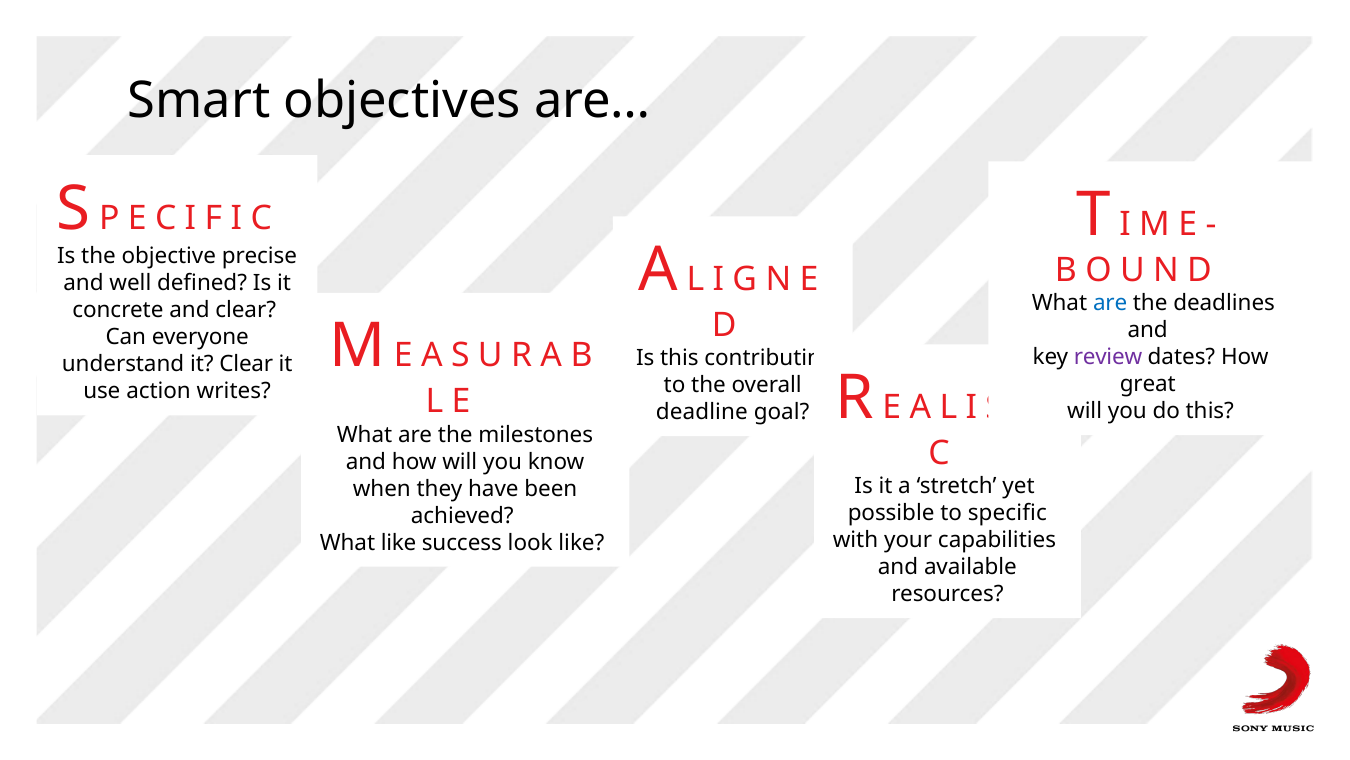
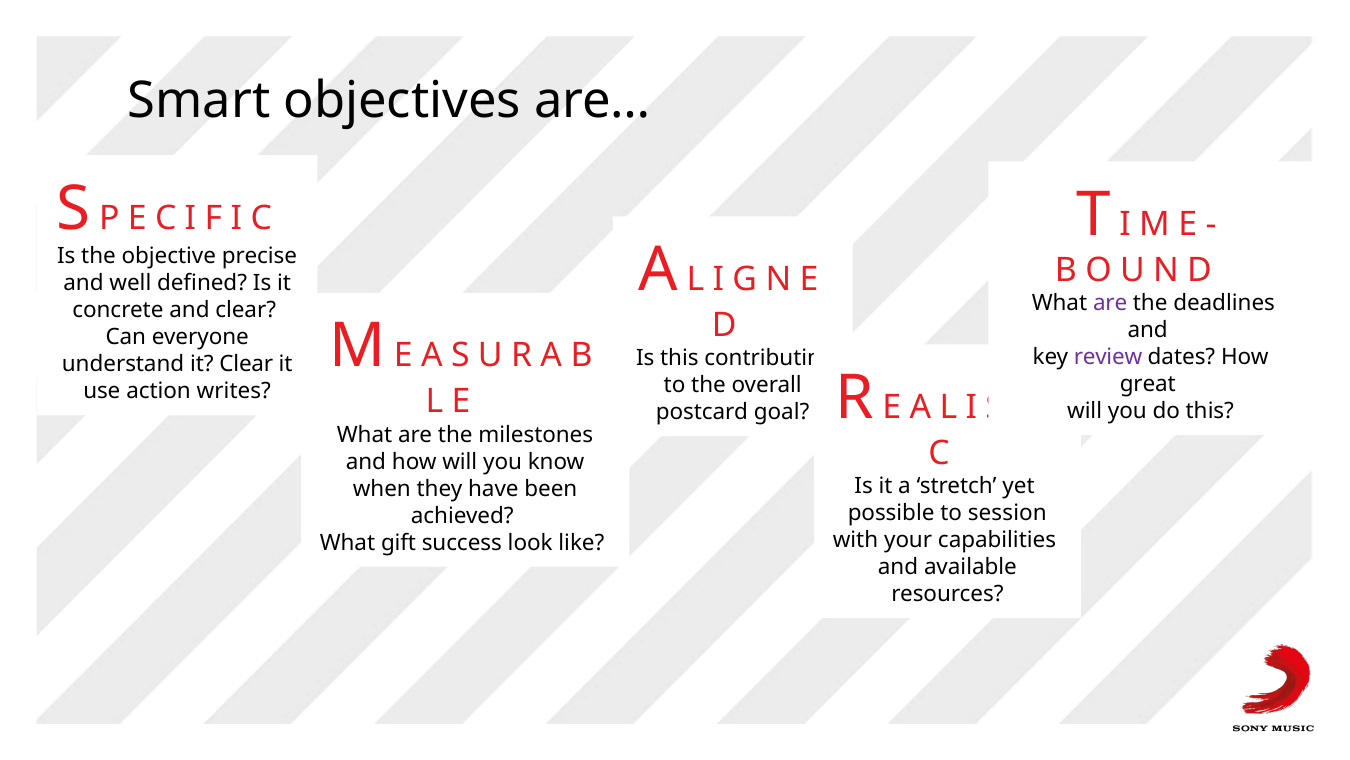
are colour: blue -> purple (1110, 303)
deadline: deadline -> postcard (702, 412)
specific: specific -> session (1007, 513)
What like: like -> gift (399, 542)
